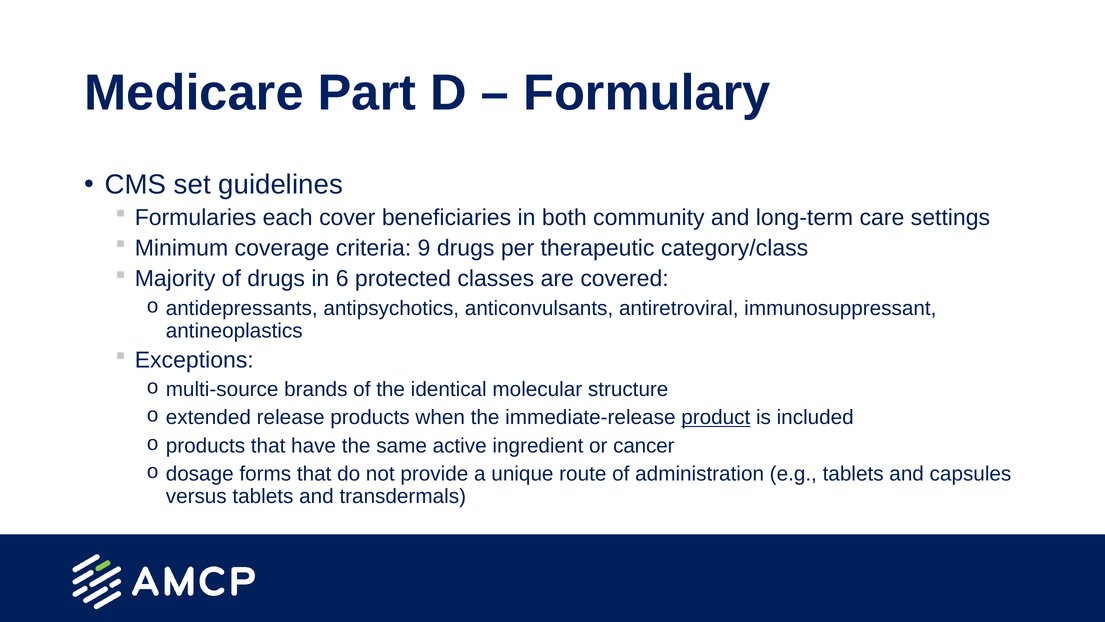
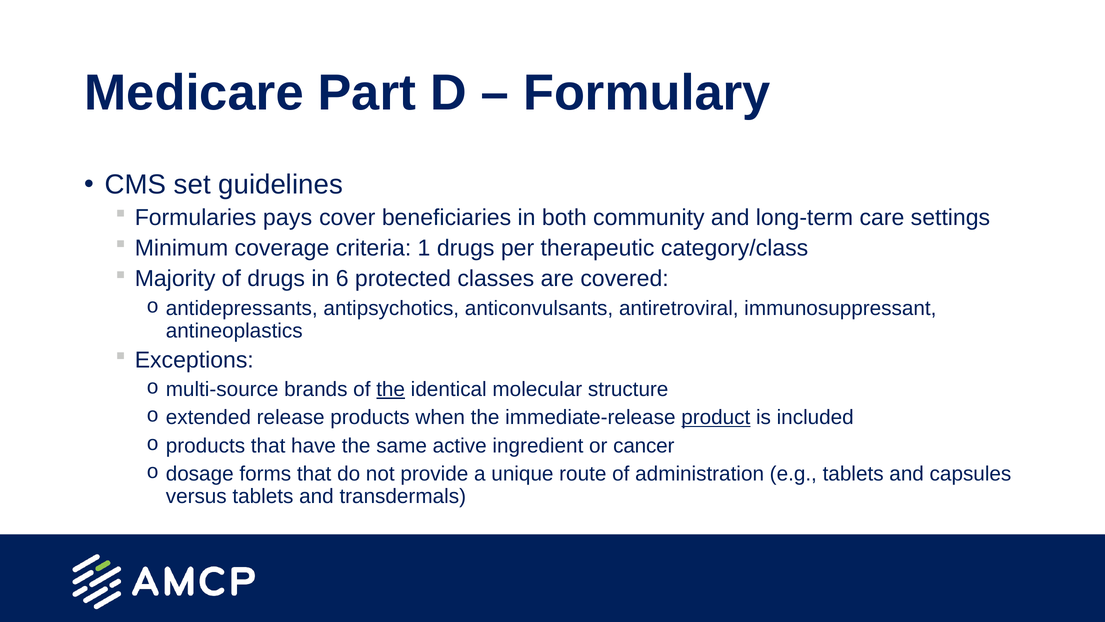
each: each -> pays (288, 217)
9: 9 -> 1 (424, 248)
the underline: none -> present (391, 389)
